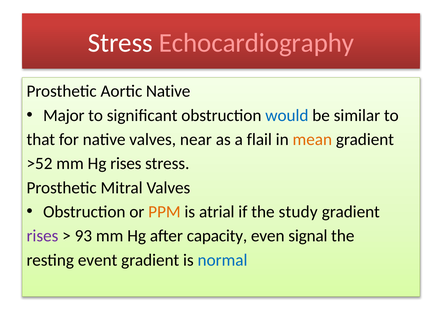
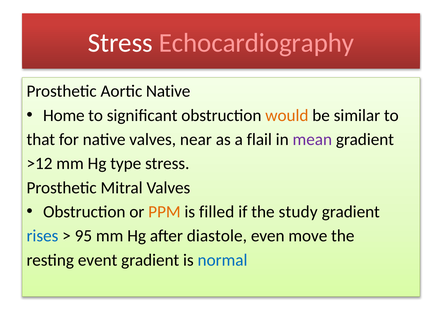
Major: Major -> Home (64, 115)
would colour: blue -> orange (287, 115)
mean colour: orange -> purple (312, 139)
>52: >52 -> >12 (39, 163)
Hg rises: rises -> type (126, 163)
atrial: atrial -> filled (217, 211)
rises colour: purple -> blue (42, 236)
93: 93 -> 95 (83, 236)
capacity: capacity -> diastole (217, 236)
signal: signal -> move (308, 236)
